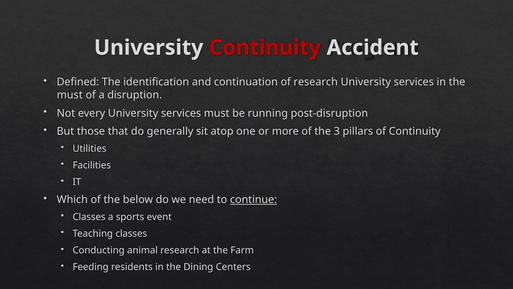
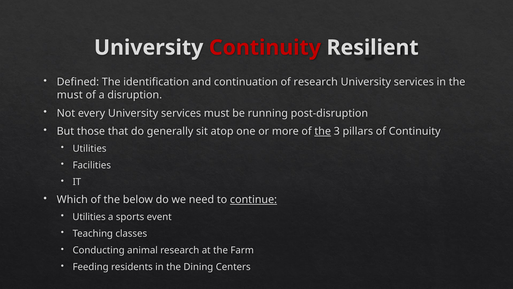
Accident: Accident -> Resilient (373, 48)
the underline: none -> present (323, 131)
Classes: Classes -> Utilities (89, 217)
